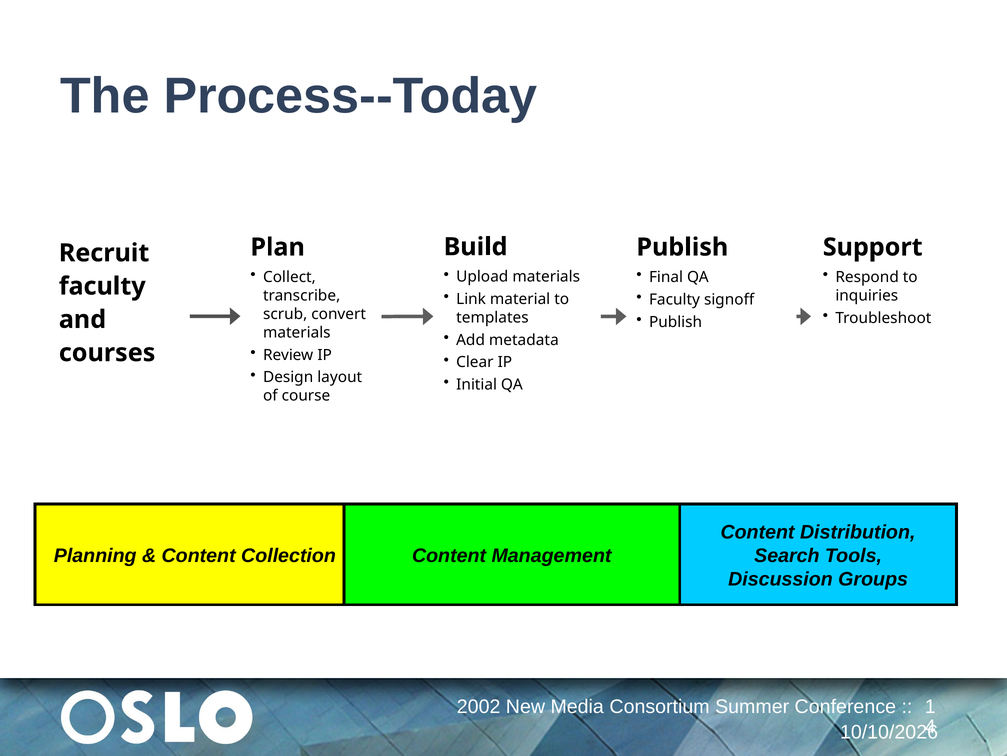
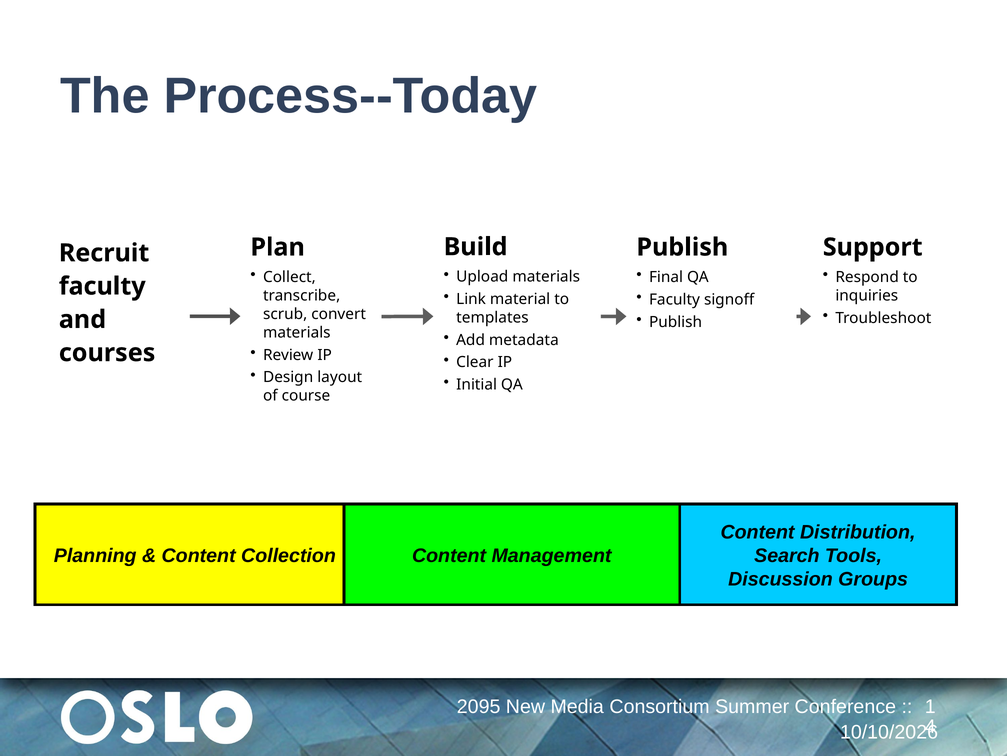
2002: 2002 -> 2095 (479, 706)
